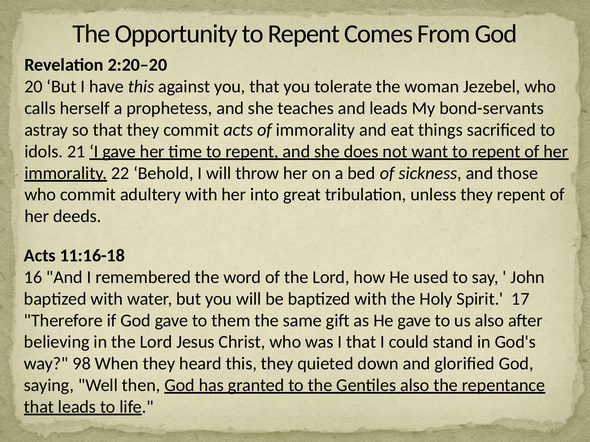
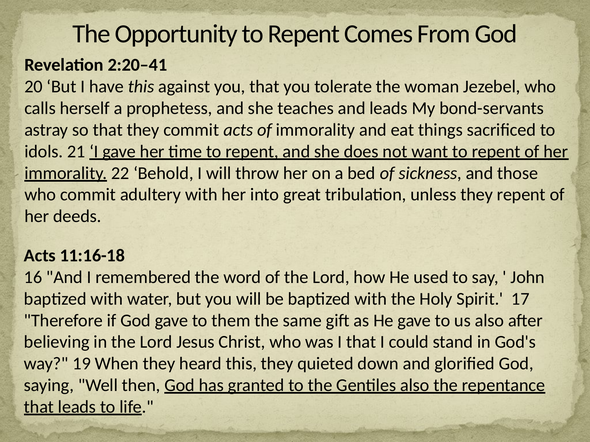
2:20–20: 2:20–20 -> 2:20–41 (137, 65)
98: 98 -> 19 (82, 364)
